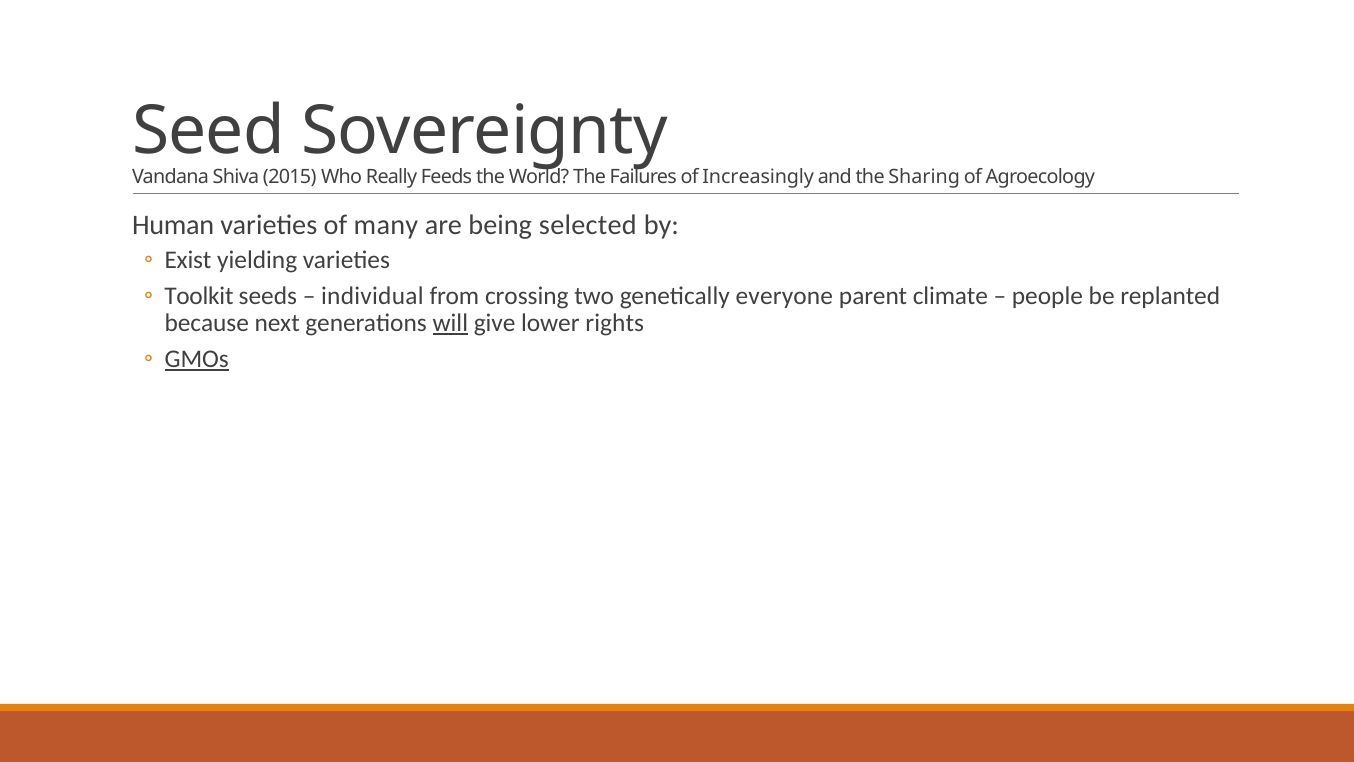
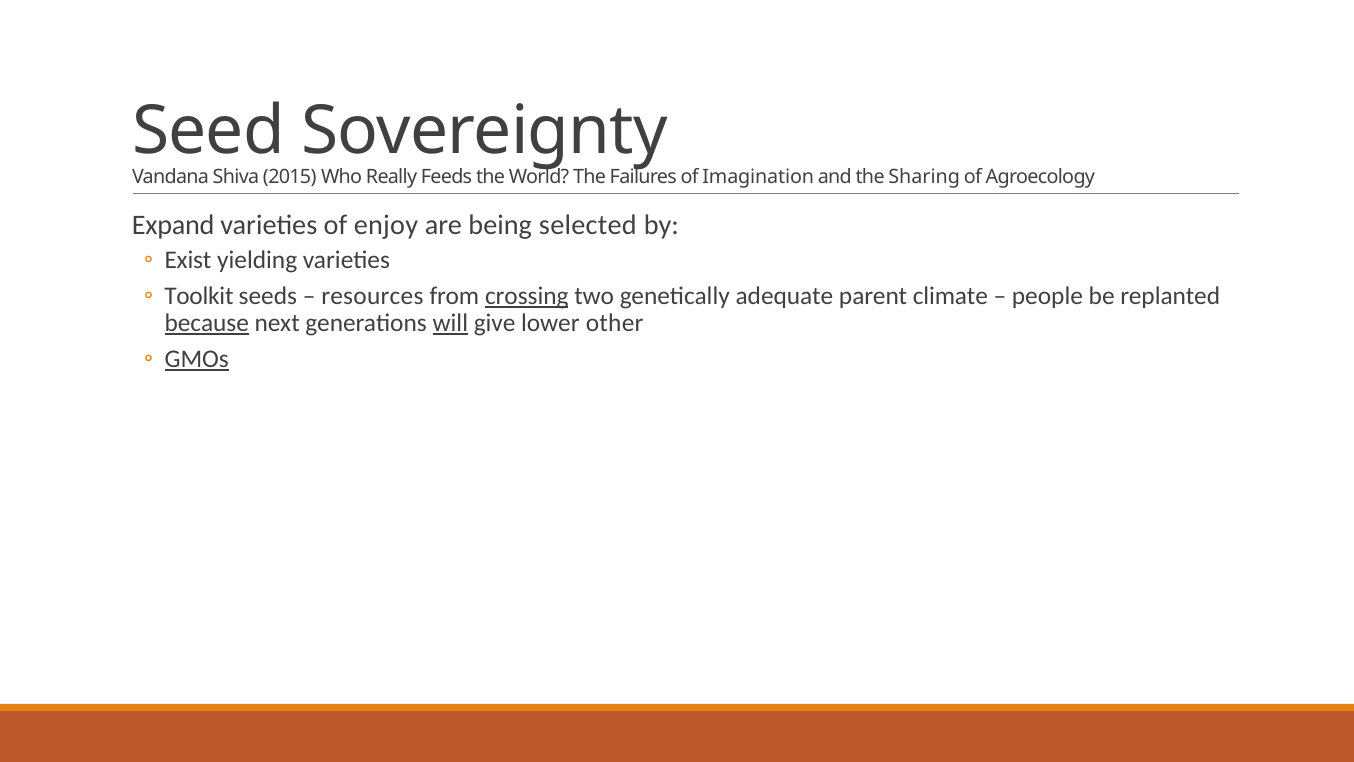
Increasingly: Increasingly -> Imagination (758, 177)
Human: Human -> Expand (173, 225)
many: many -> enjoy (386, 225)
individual: individual -> resources (372, 296)
crossing underline: none -> present (527, 296)
everyone: everyone -> adequate (784, 296)
because underline: none -> present (207, 323)
rights: rights -> other (615, 323)
